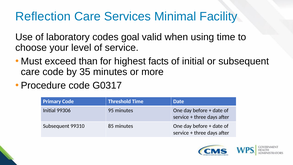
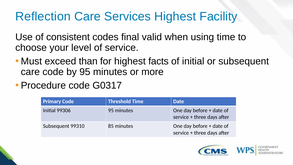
Services Minimal: Minimal -> Highest (175, 16)
laboratory: laboratory -> consistent (68, 37)
goal: goal -> final (130, 37)
by 35: 35 -> 95 (85, 72)
